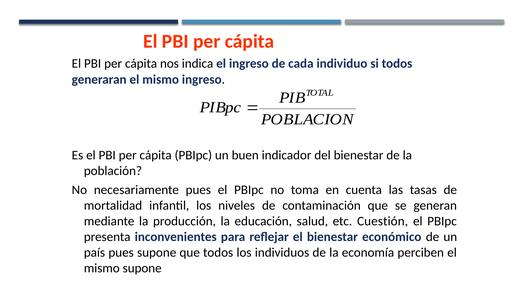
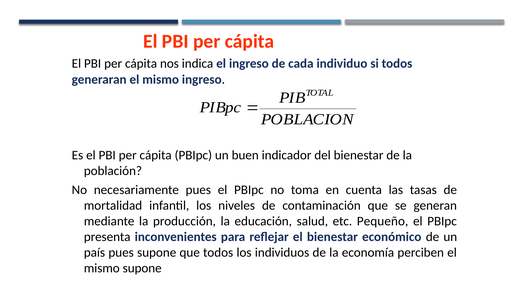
Cuestión: Cuestión -> Pequeño (383, 221)
